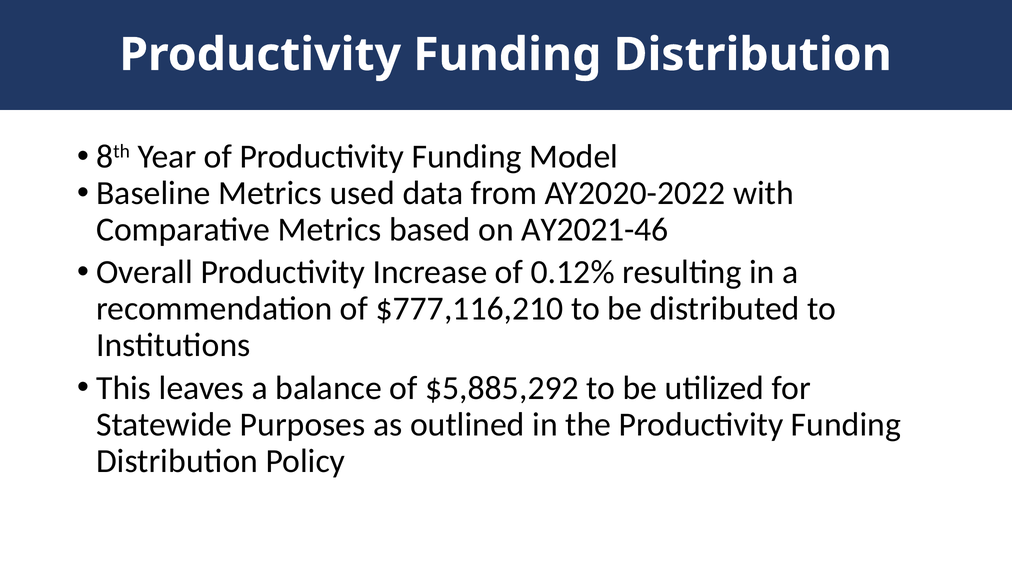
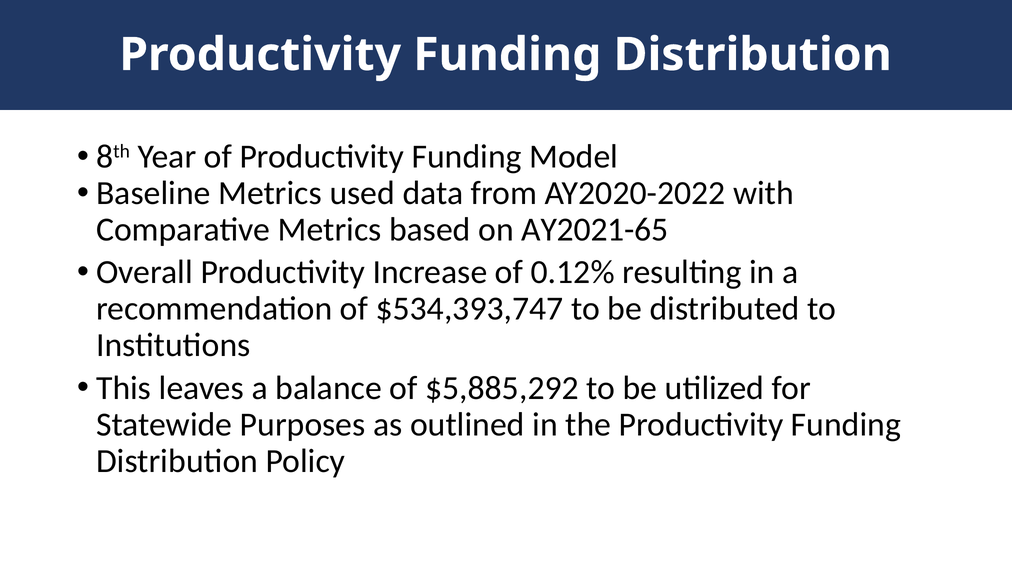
AY2021-46: AY2021-46 -> AY2021-65 (595, 230)
$777,116,210: $777,116,210 -> $534,393,747 (470, 309)
